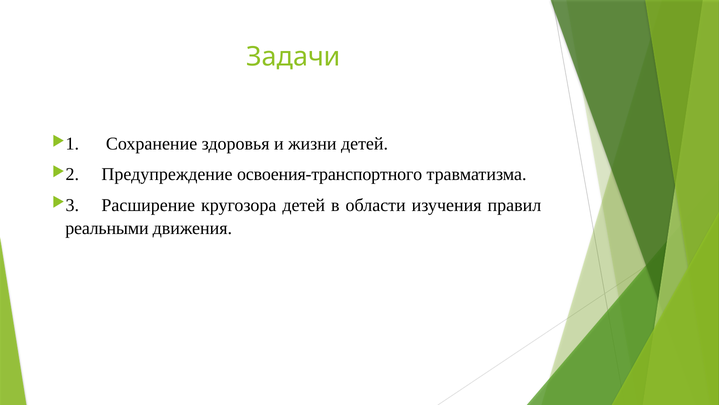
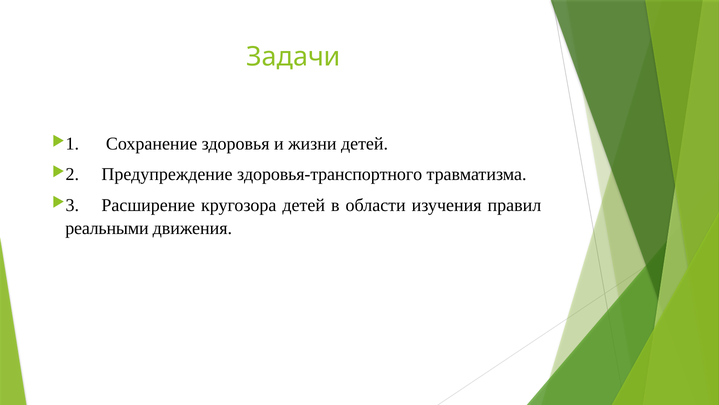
освоения-транспортного: освоения-транспортного -> здоровья-транспортного (330, 174)
